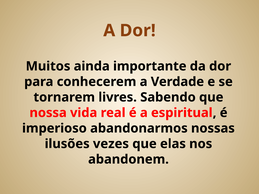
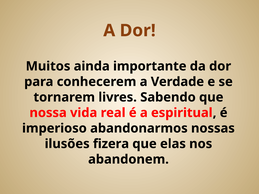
vezes: vezes -> fizera (111, 144)
